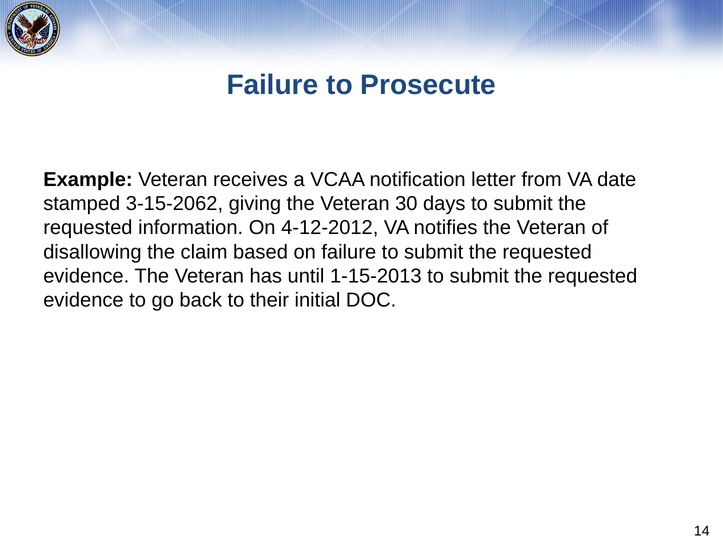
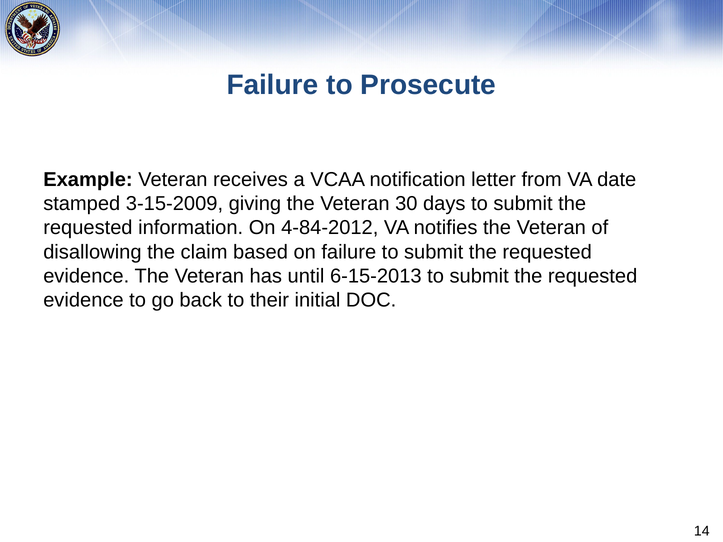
3-15-2062: 3-15-2062 -> 3-15-2009 (174, 204)
4-12-2012: 4-12-2012 -> 4-84-2012 (330, 228)
1-15-2013: 1-15-2013 -> 6-15-2013 (376, 276)
